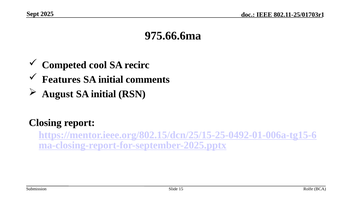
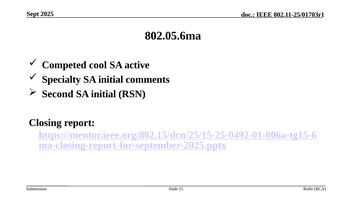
975.66.6ma: 975.66.6ma -> 802.05.6ma (173, 36)
recirc: recirc -> active (137, 65)
Features: Features -> Specialty (61, 79)
August: August -> Second (58, 94)
